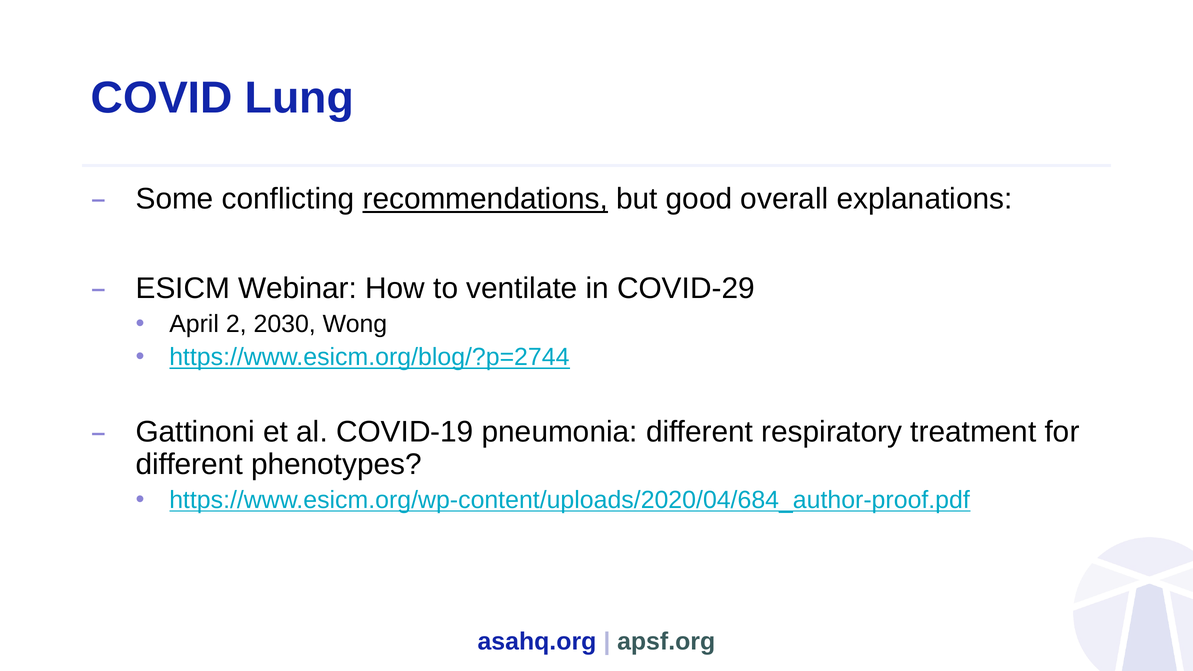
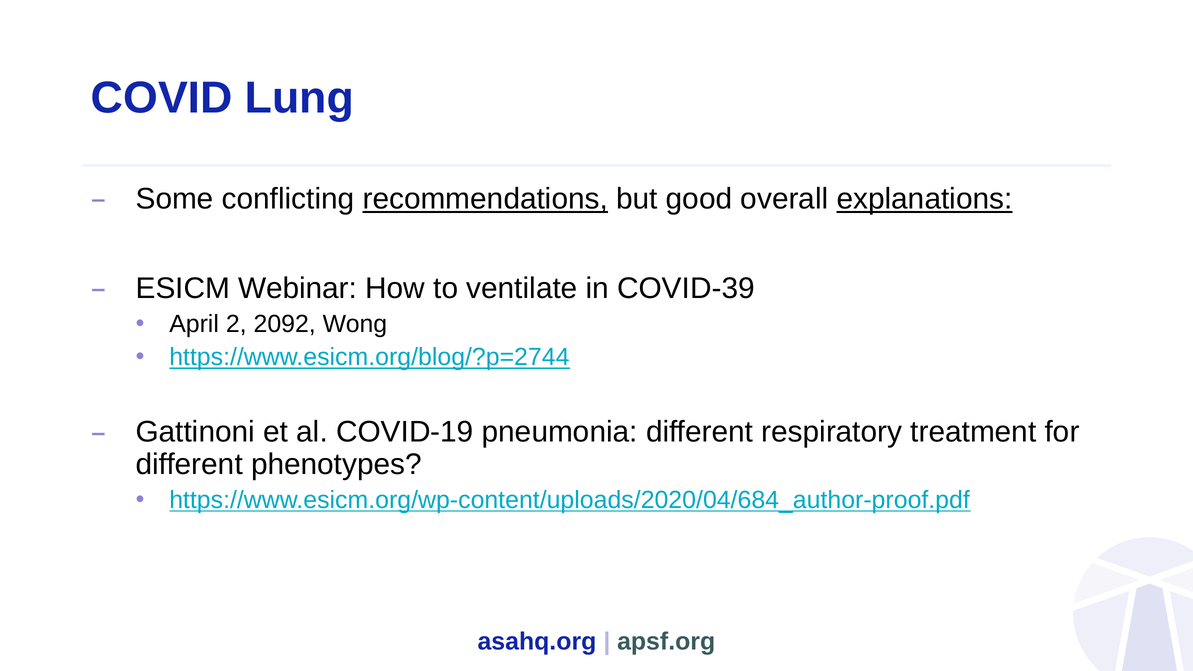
explanations underline: none -> present (925, 199)
COVID-29: COVID-29 -> COVID-39 (686, 288)
2030: 2030 -> 2092 (285, 324)
